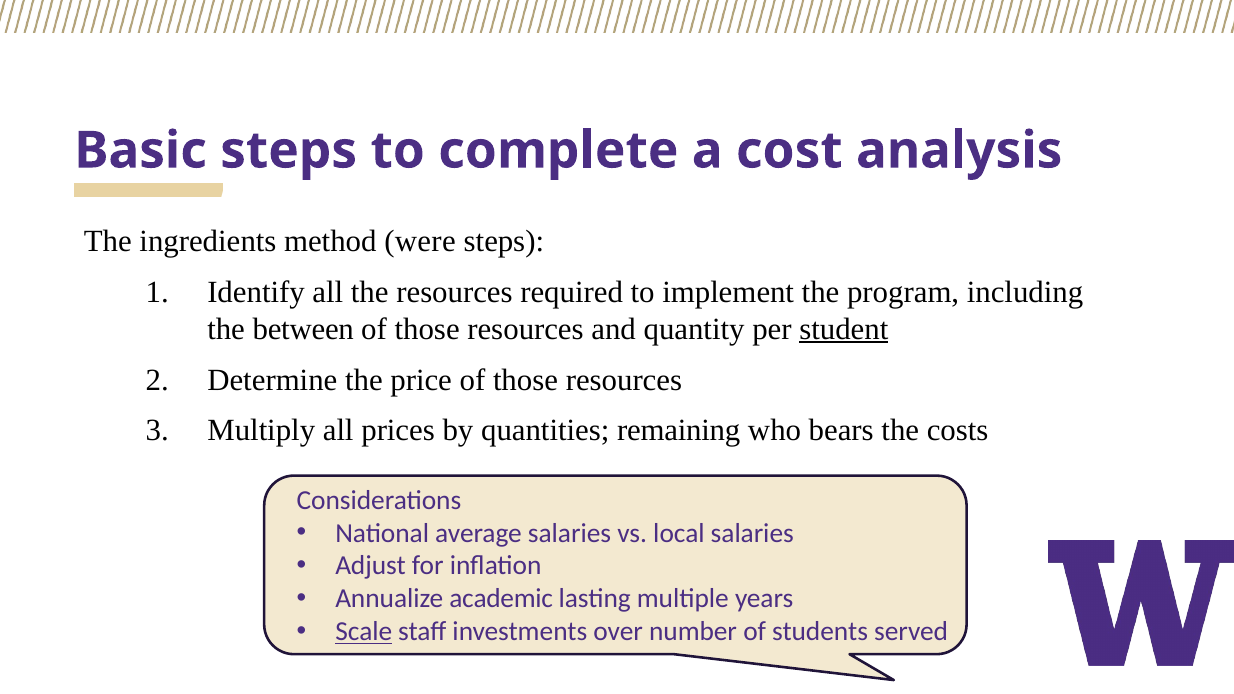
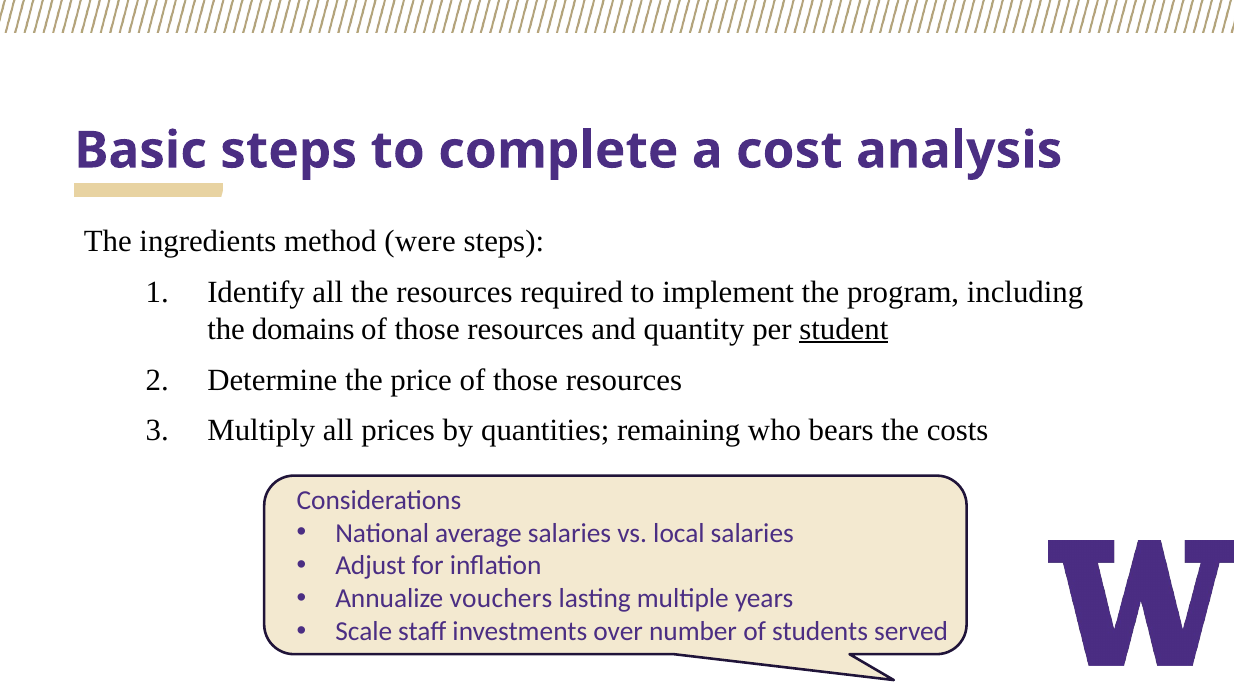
between: between -> domains (303, 329)
academic: academic -> vouchers (501, 599)
Scale underline: present -> none (364, 632)
